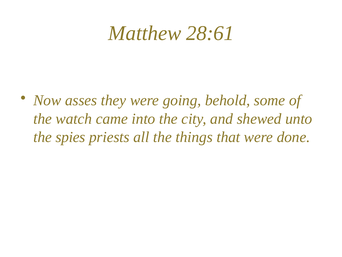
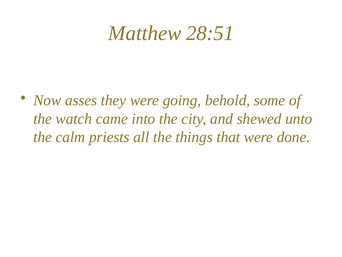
28:61: 28:61 -> 28:51 (210, 33)
spies: spies -> calm (70, 137)
